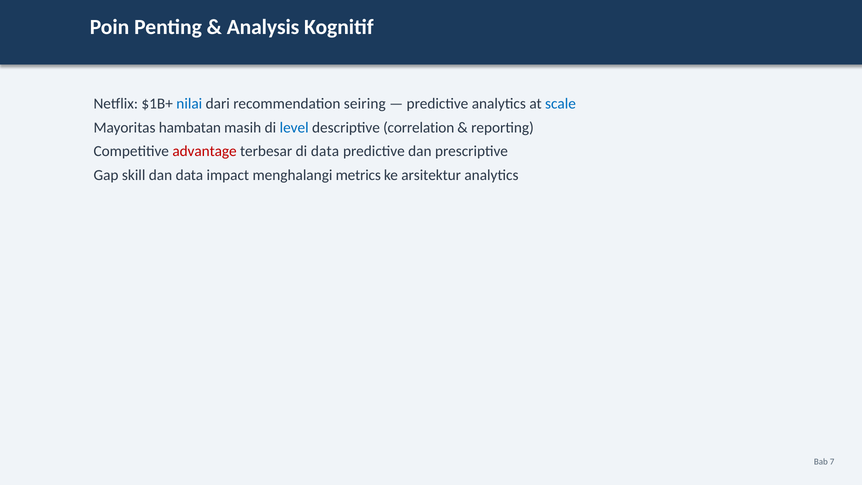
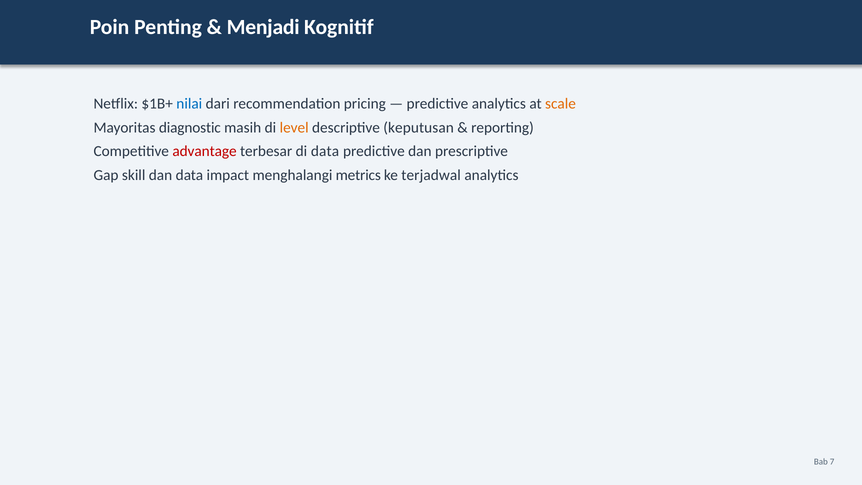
Analysis: Analysis -> Menjadi (263, 27)
seiring: seiring -> pricing (365, 104)
scale colour: blue -> orange (560, 104)
hambatan: hambatan -> diagnostic (190, 128)
level colour: blue -> orange (294, 128)
correlation: correlation -> keputusan (419, 128)
arsitektur: arsitektur -> terjadwal (431, 175)
